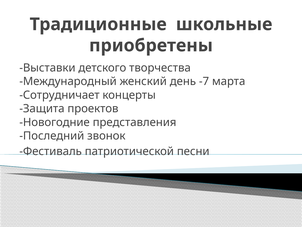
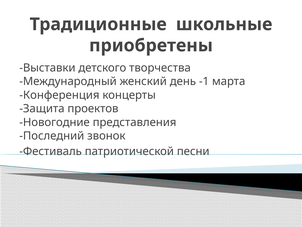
-7: -7 -> -1 (204, 81)
Сотрудничает: Сотрудничает -> Конференция (59, 95)
